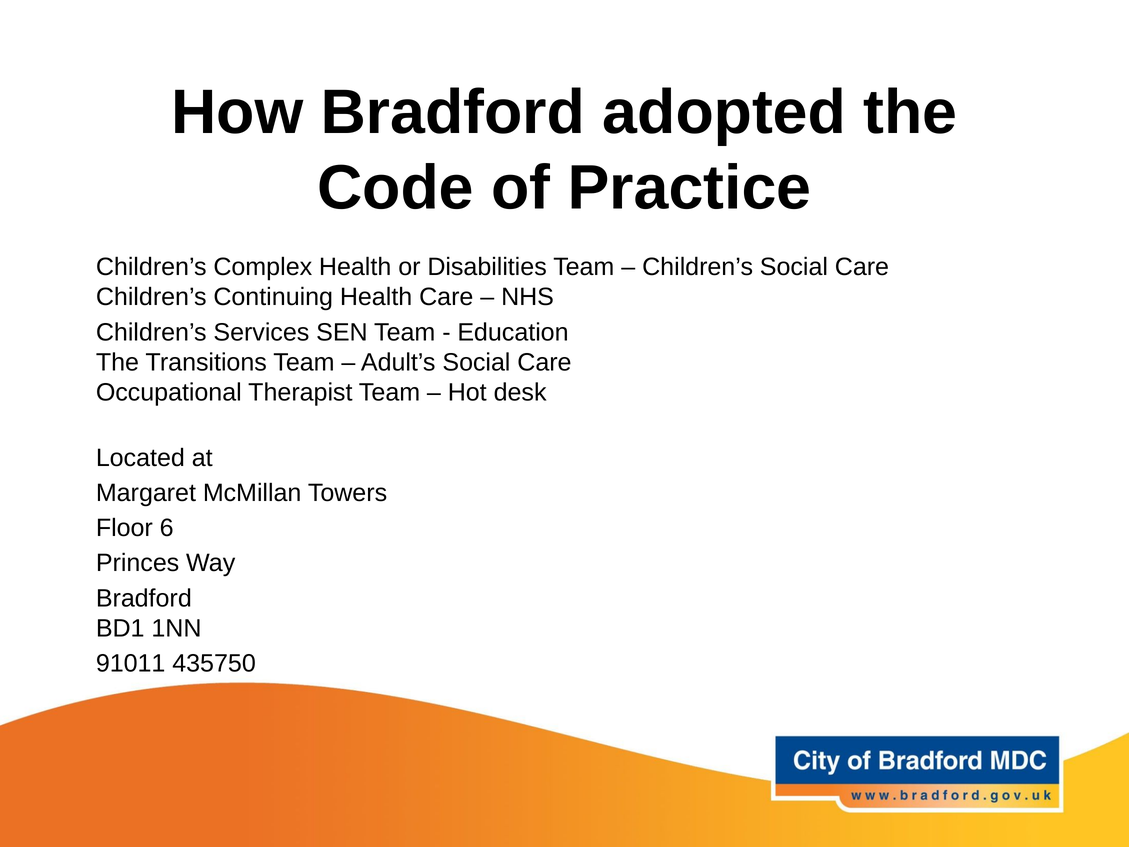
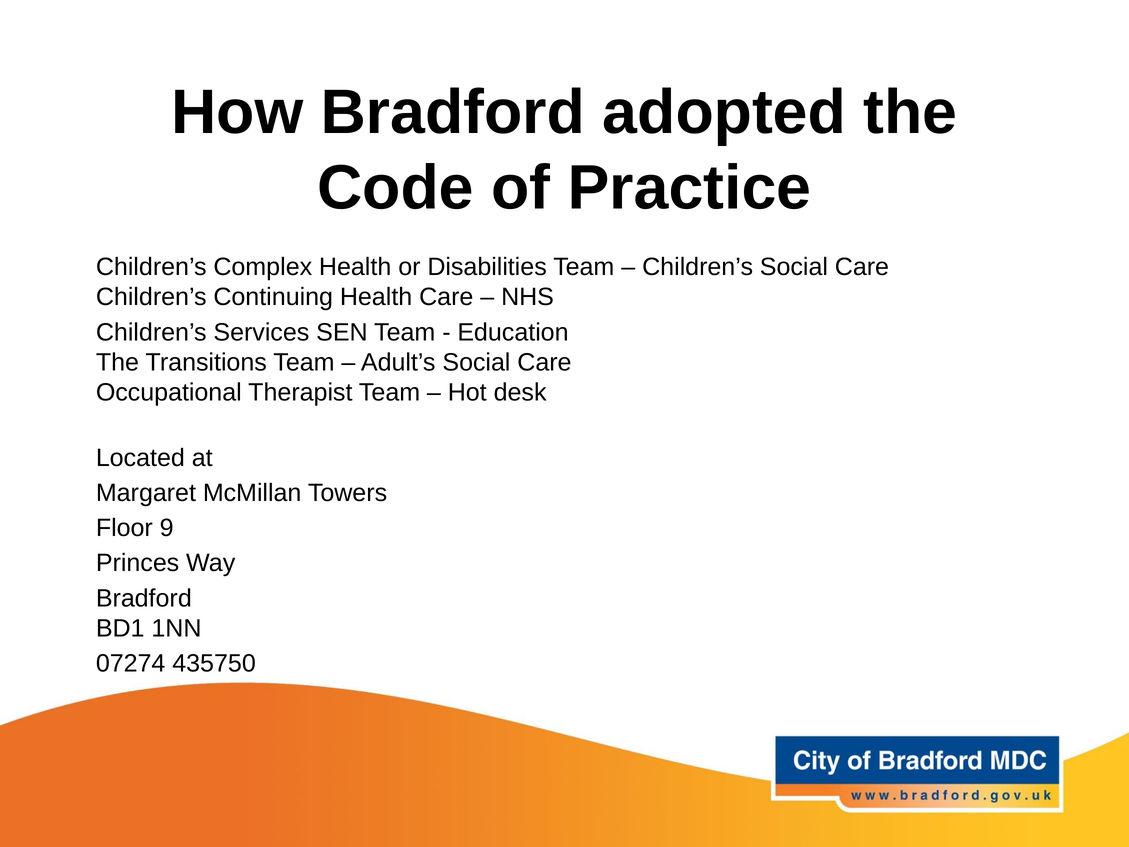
6: 6 -> 9 (167, 528)
91011: 91011 -> 07274 (131, 663)
